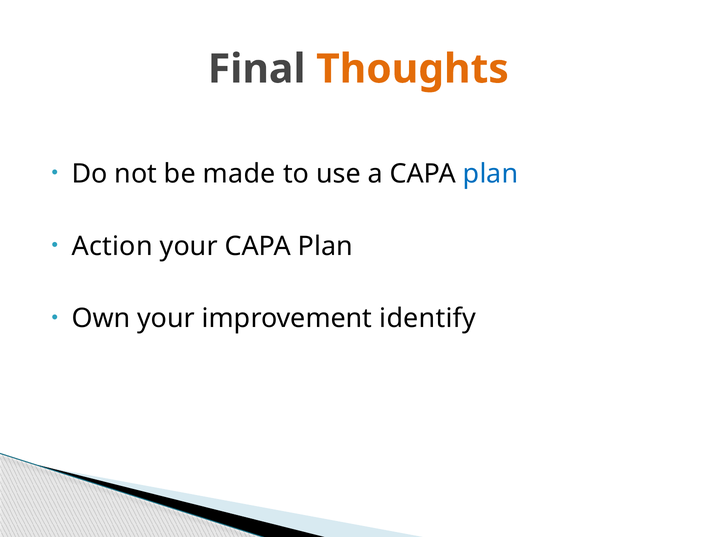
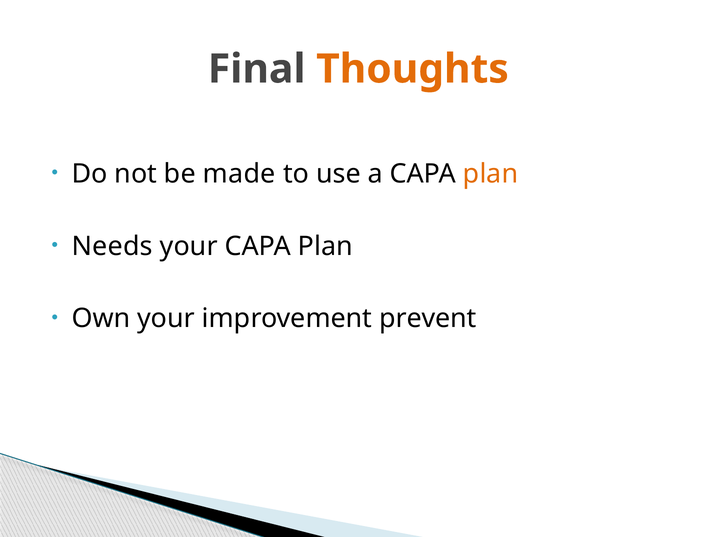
plan colour: blue -> orange (491, 174)
Action: Action -> Needs (112, 247)
identify: identify -> prevent (428, 319)
